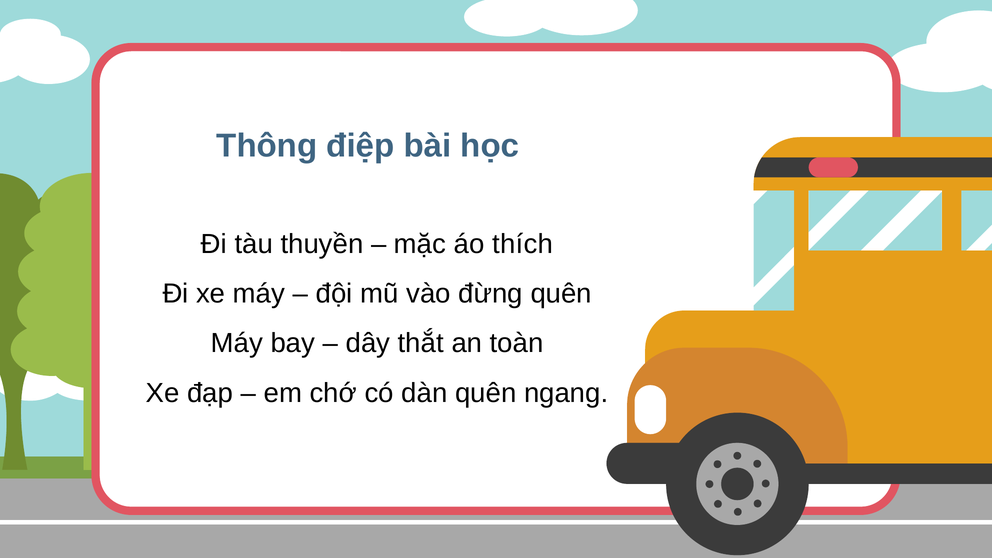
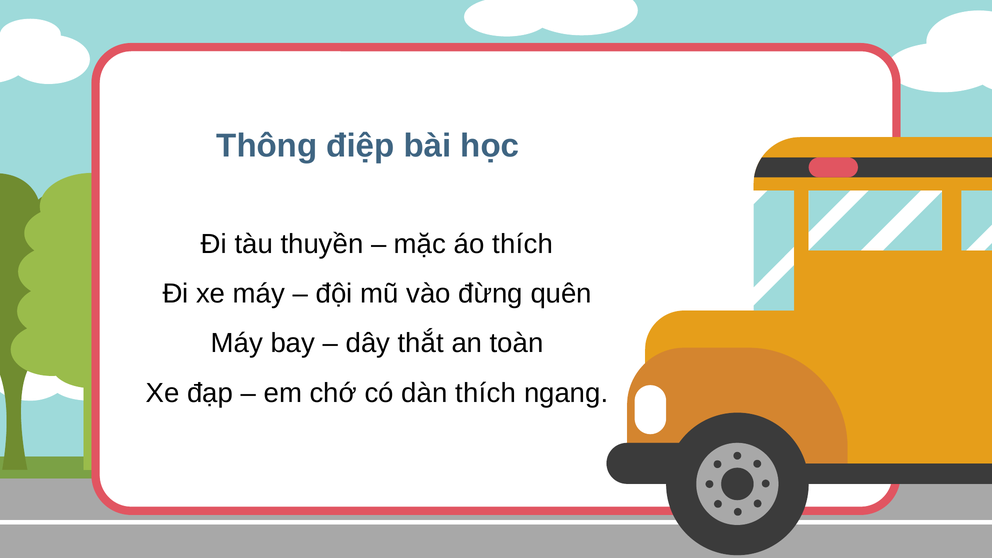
dàn quên: quên -> thích (486, 393)
